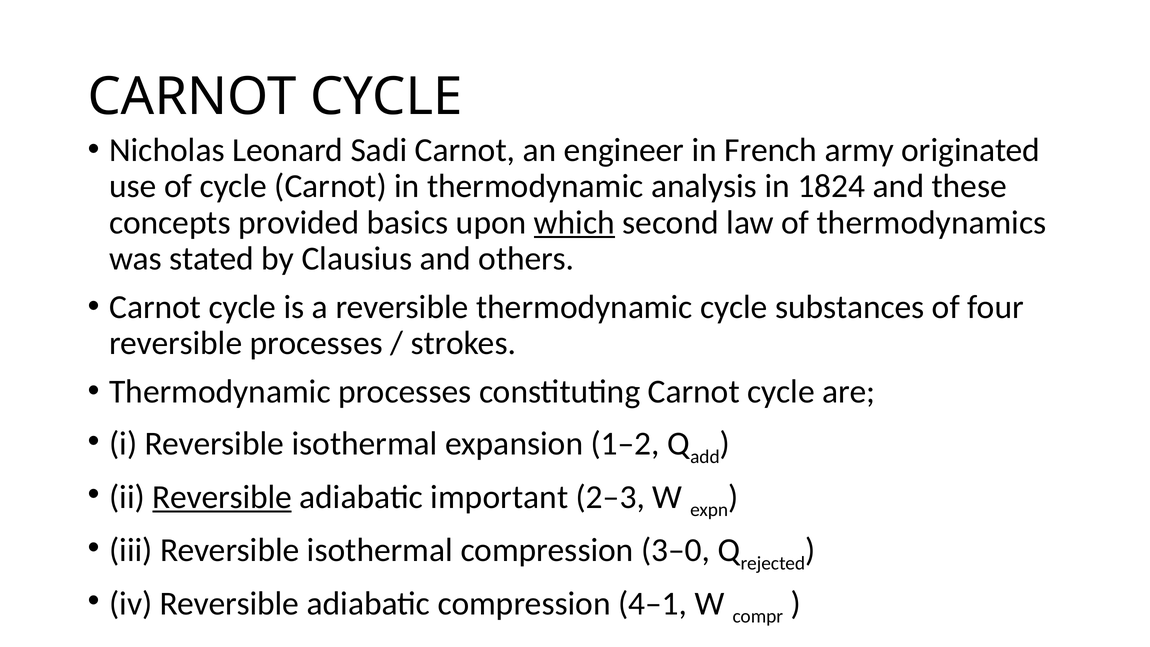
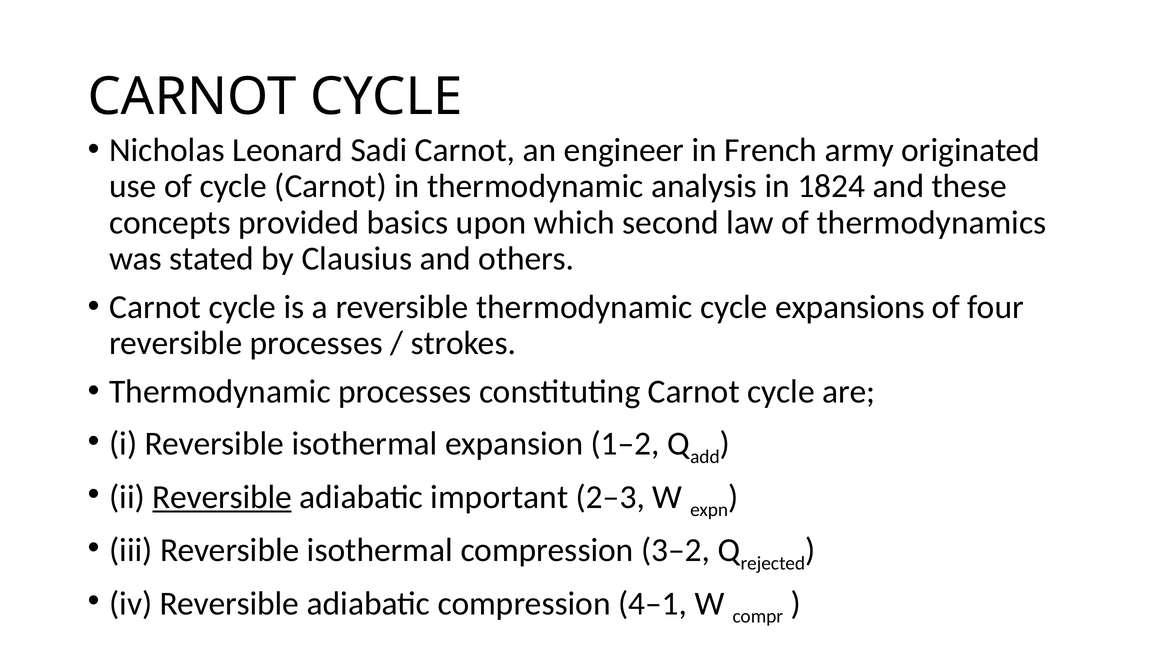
which underline: present -> none (574, 223)
substances: substances -> expansions (850, 307)
3–0: 3–0 -> 3–2 (676, 550)
